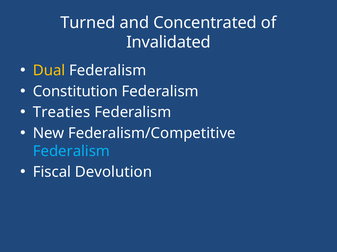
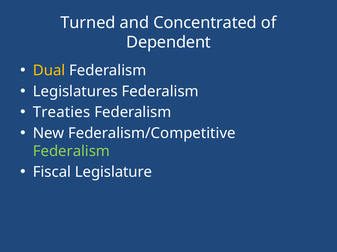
Invalidated: Invalidated -> Dependent (169, 42)
Constitution: Constitution -> Legislatures (75, 92)
Federalism colour: light blue -> light green (71, 152)
Devolution: Devolution -> Legislature (114, 173)
